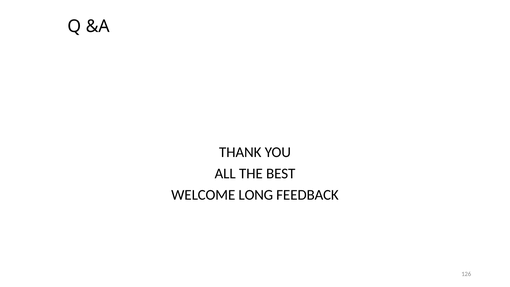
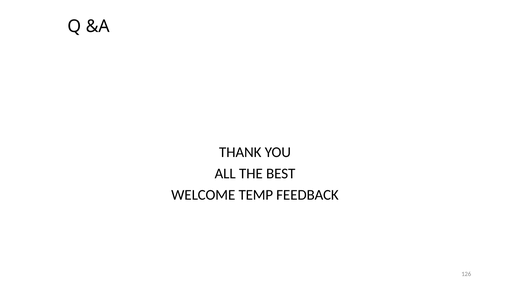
LONG: LONG -> TEMP (256, 195)
